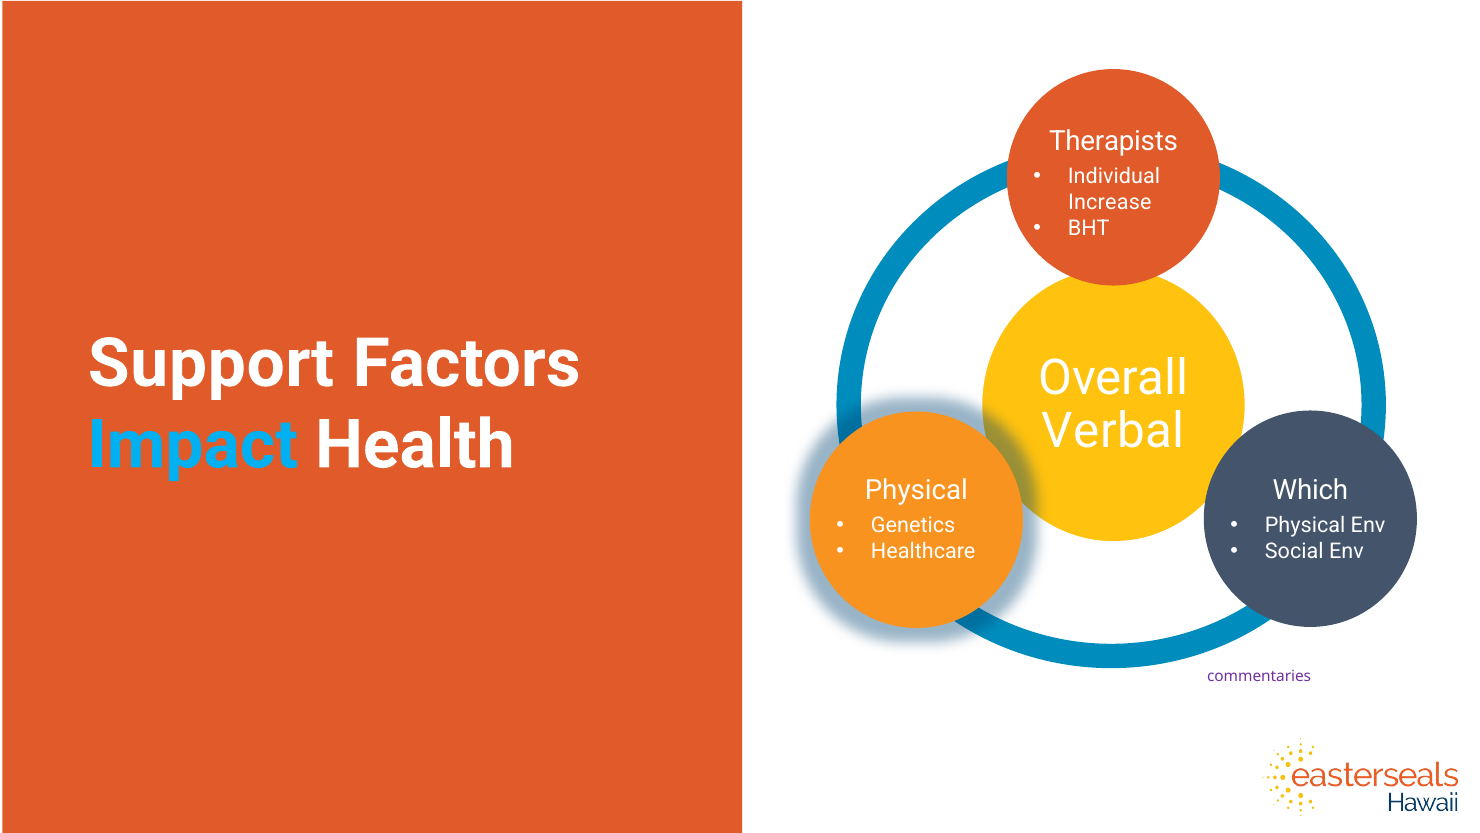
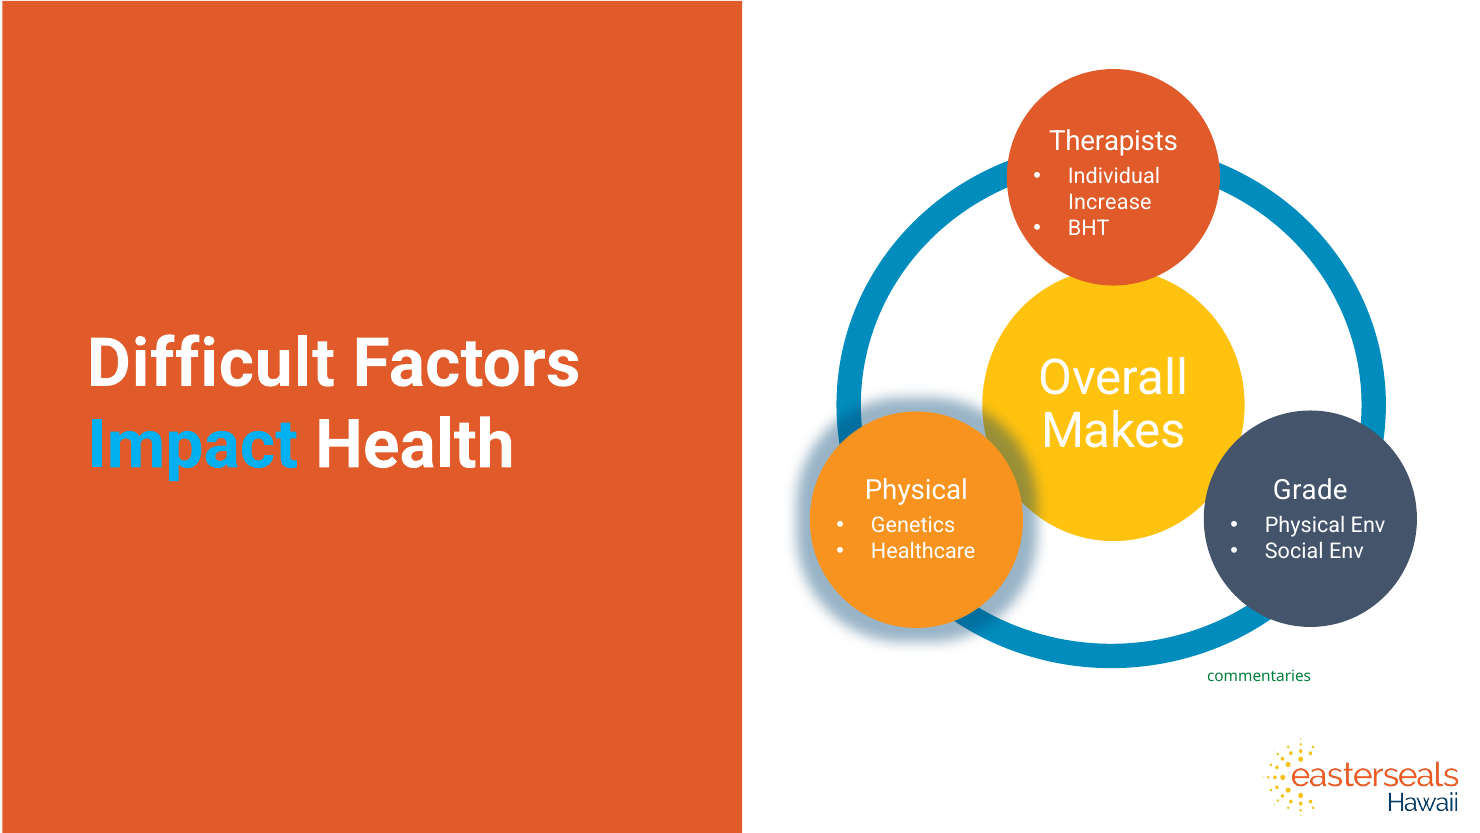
Support: Support -> Difficult (211, 363)
Verbal: Verbal -> Makes (1114, 431)
Which: Which -> Grade (1310, 490)
commentaries colour: purple -> green (1259, 676)
